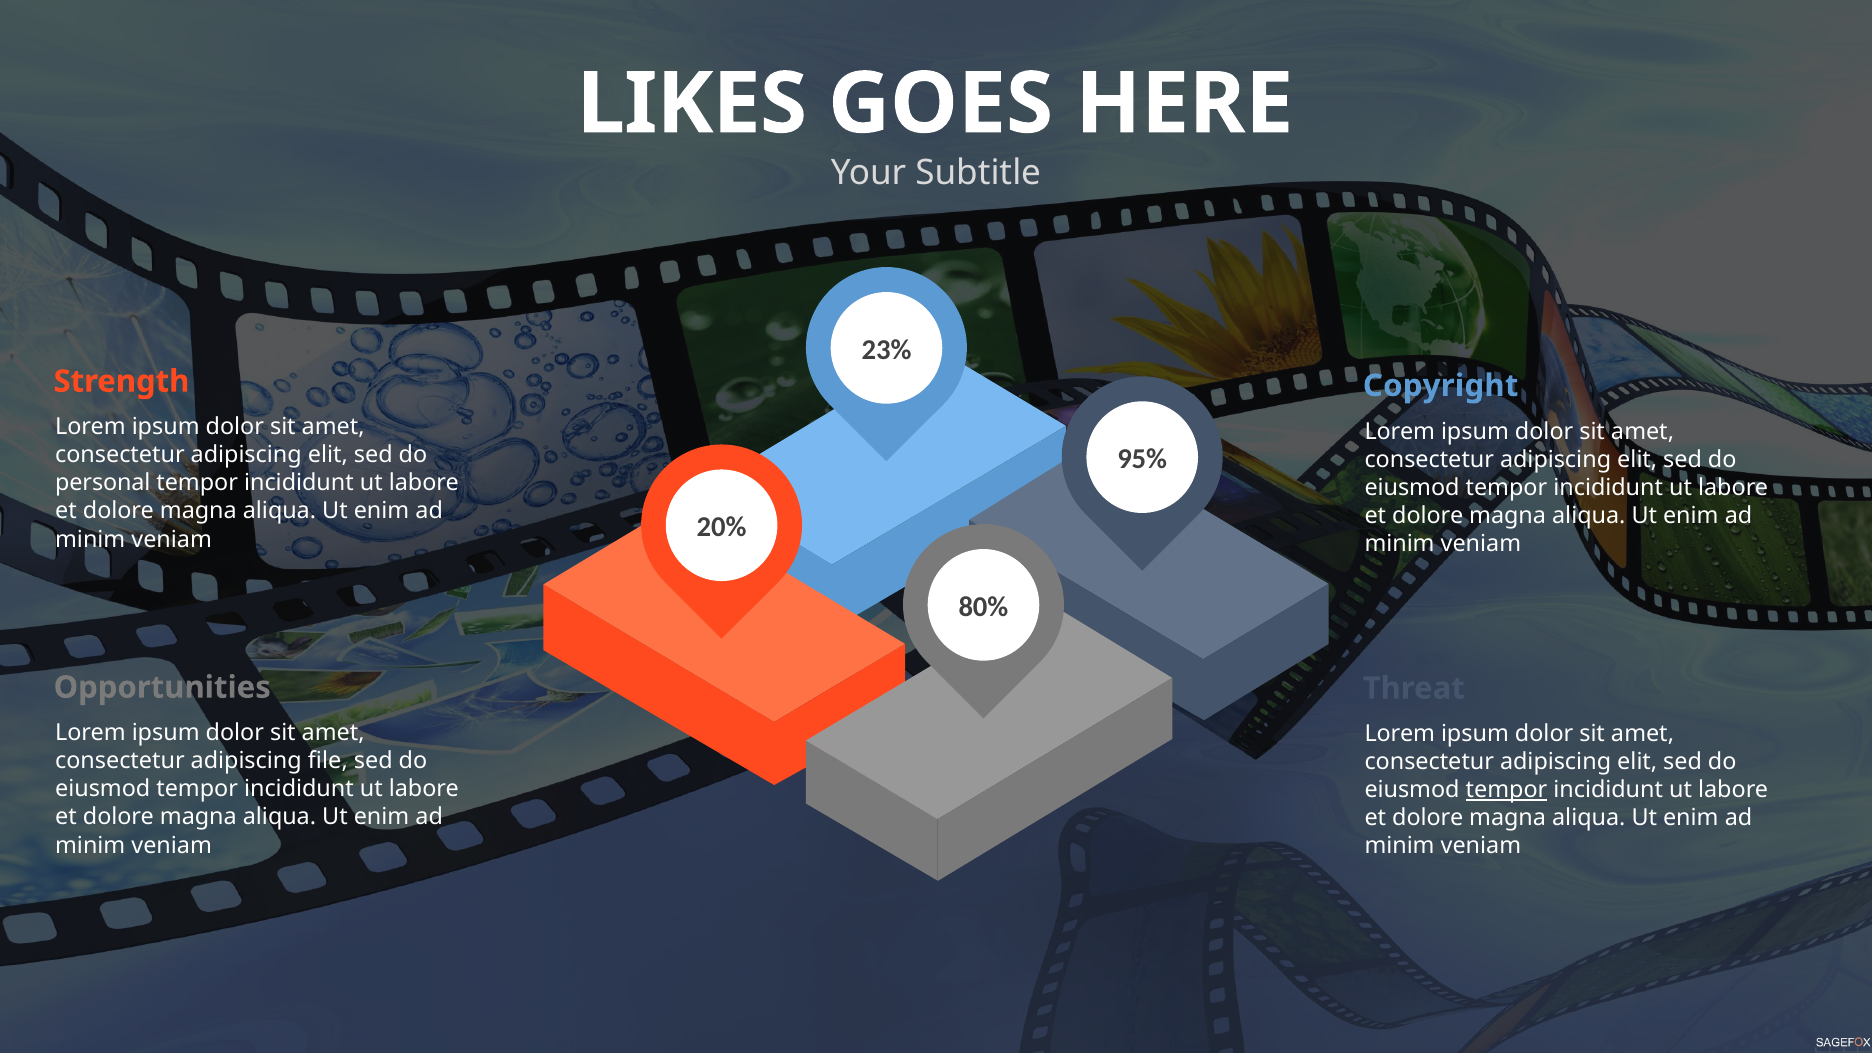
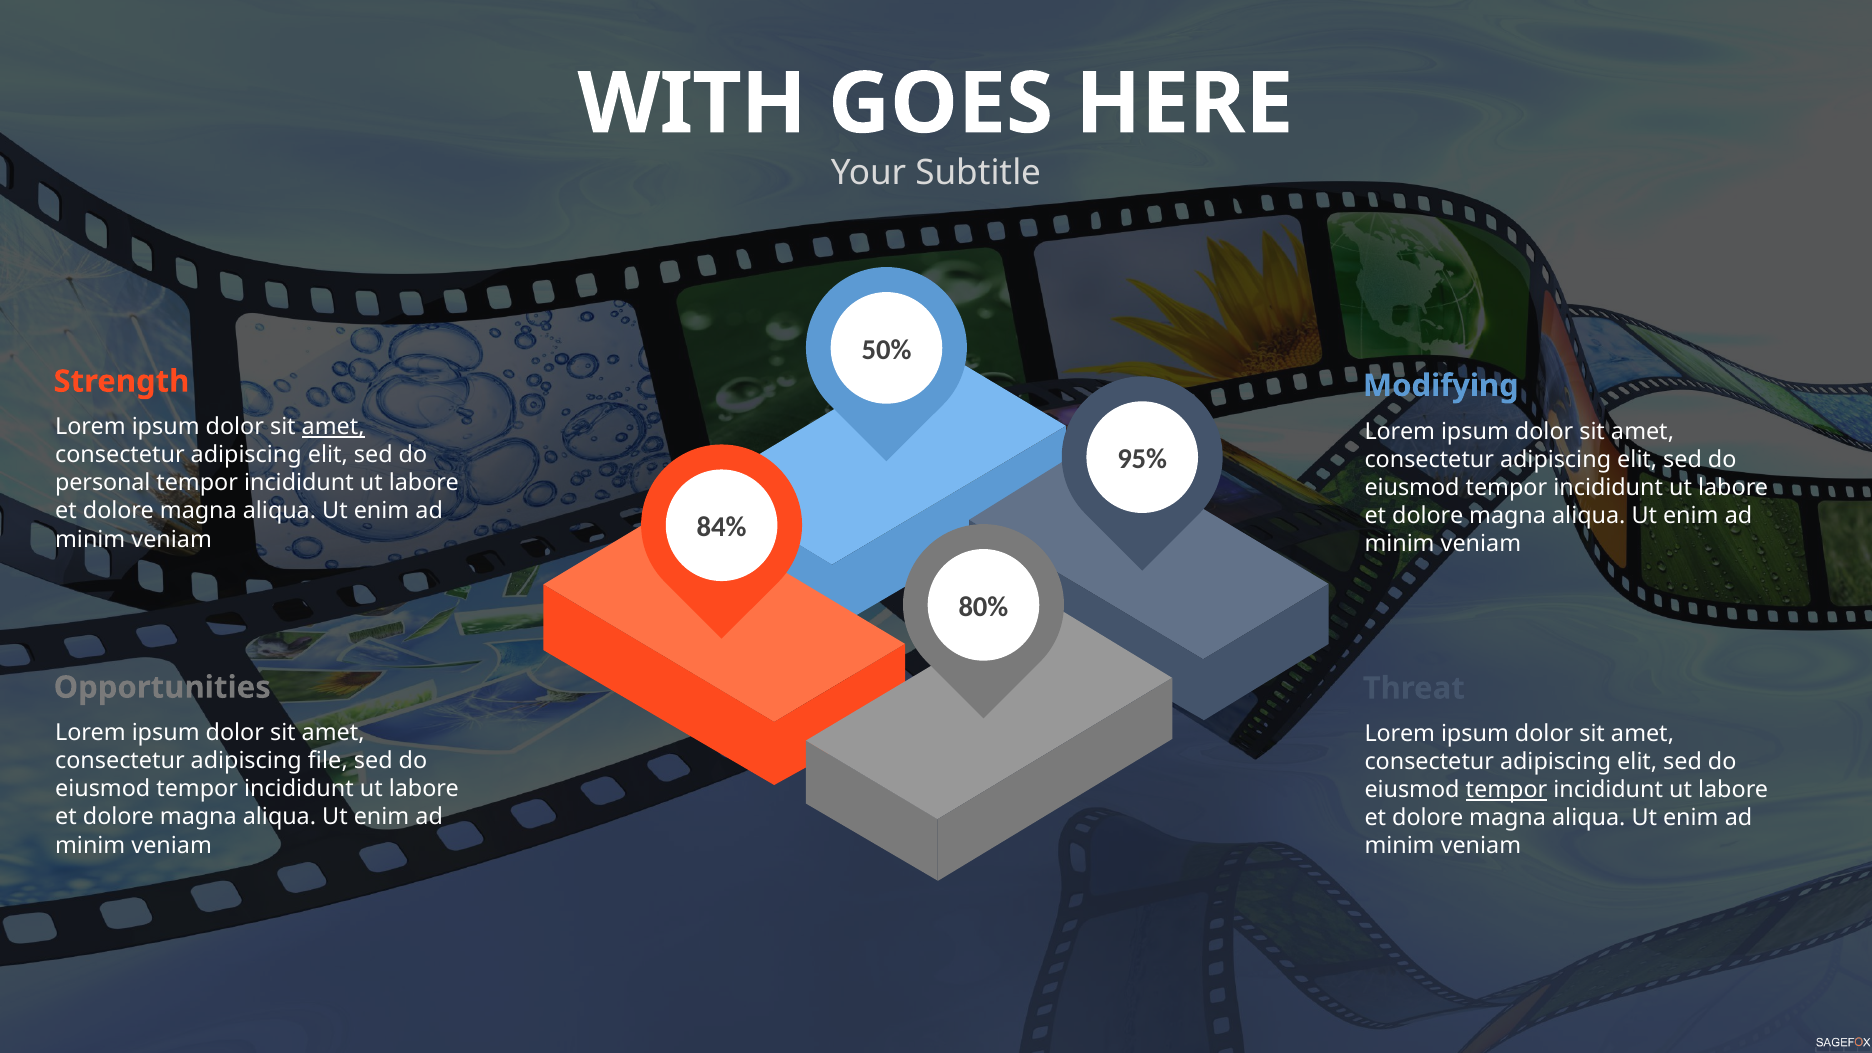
LIKES: LIKES -> WITH (692, 104)
23%: 23% -> 50% (887, 350)
Copyright: Copyright -> Modifying (1441, 386)
amet underline: none -> present (333, 427)
20%: 20% -> 84% (722, 527)
